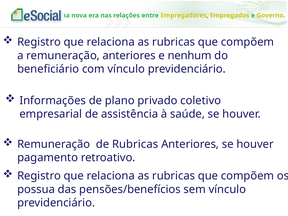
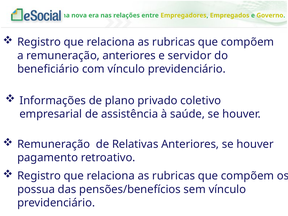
nenhum: nenhum -> servidor (190, 56)
de Rubricas: Rubricas -> Relativas (135, 144)
